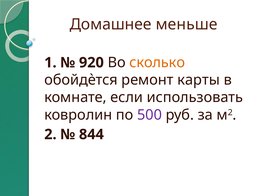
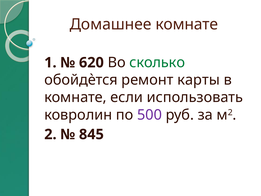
Домашнее меньше: меньше -> комнате (187, 24)
920: 920 -> 620 (91, 63)
сколько colour: orange -> green (157, 63)
844: 844 -> 845 (91, 134)
